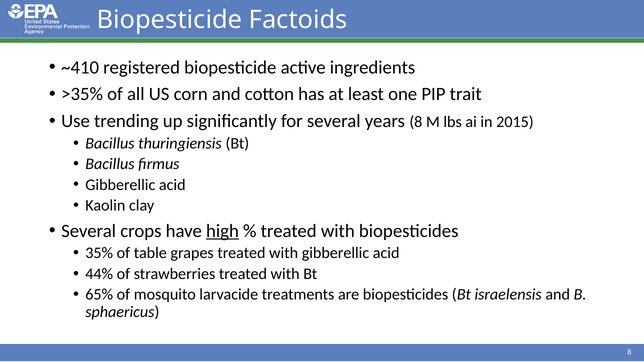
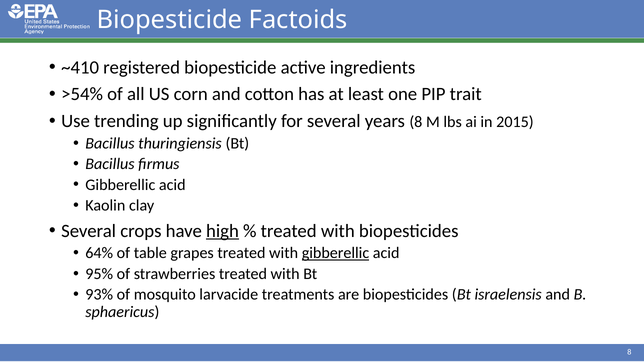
>35%: >35% -> >54% (82, 94)
35%: 35% -> 64% (99, 253)
gibberellic underline: none -> present (335, 253)
44%: 44% -> 95% (99, 274)
65%: 65% -> 93% (99, 295)
